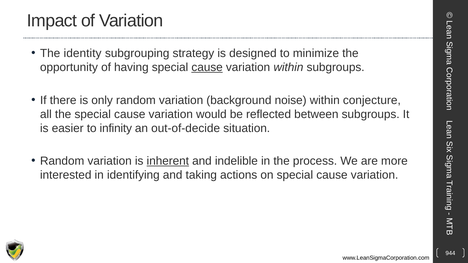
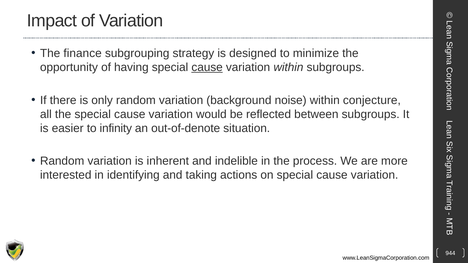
identity: identity -> finance (83, 53)
out-of-decide: out-of-decide -> out-of-denote (186, 128)
inherent underline: present -> none (168, 161)
